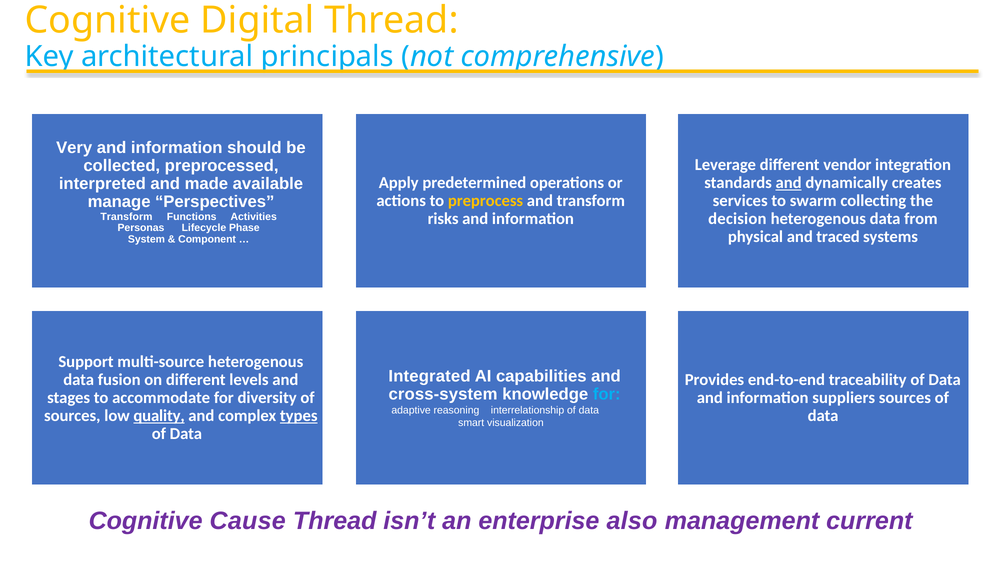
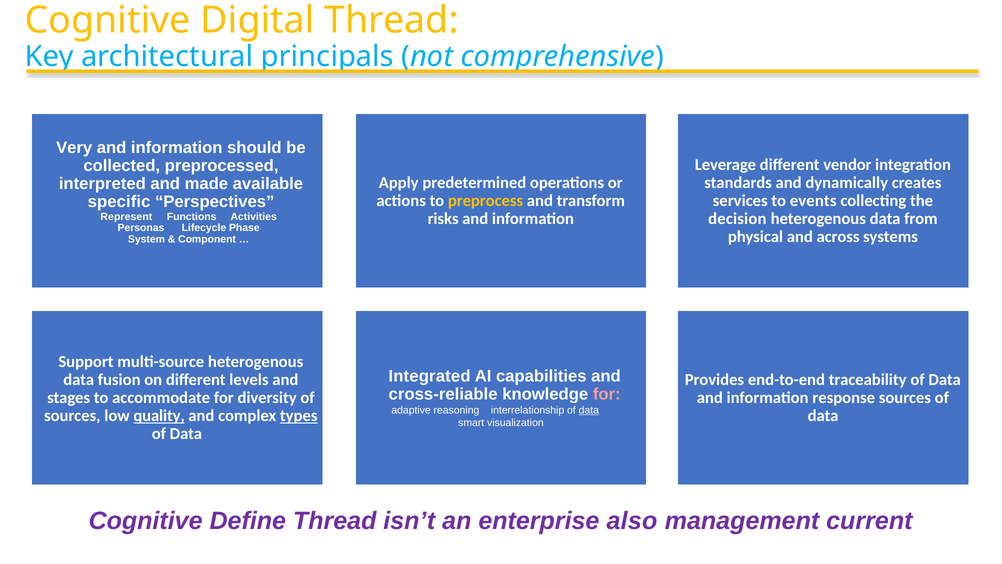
and underline: present -> none (789, 183)
swarm: swarm -> events (813, 201)
manage: manage -> specific (119, 202)
Transform: Transform -> Represent (126, 216)
traced: traced -> across (838, 237)
cross-system: cross-system -> cross-reliable (443, 394)
for colour: light blue -> pink (607, 394)
suppliers: suppliers -> response (844, 397)
data underline: none -> present (589, 410)
Cause: Cause -> Define (248, 521)
